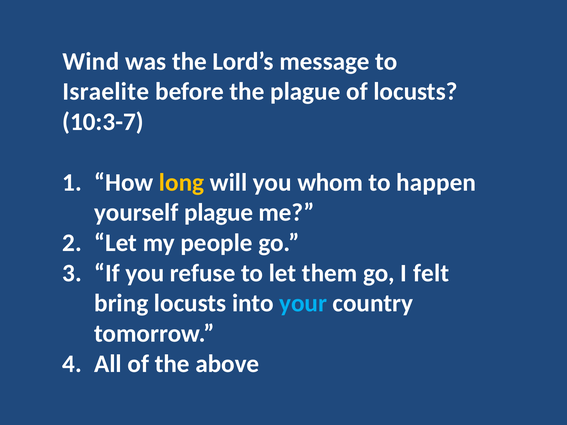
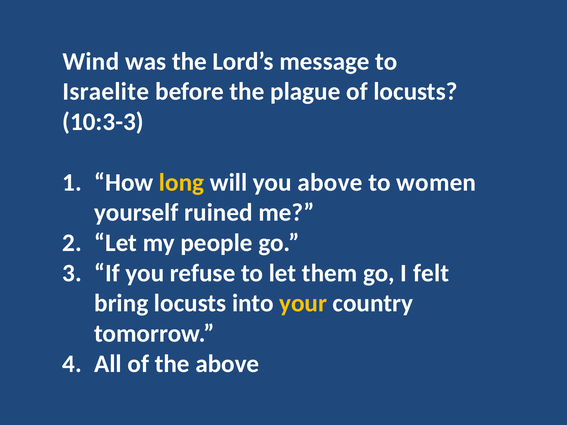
10:3-7: 10:3-7 -> 10:3-3 (103, 122)
you whom: whom -> above (330, 182)
happen: happen -> women (436, 182)
yourself plague: plague -> ruined (218, 213)
your colour: light blue -> yellow (303, 303)
